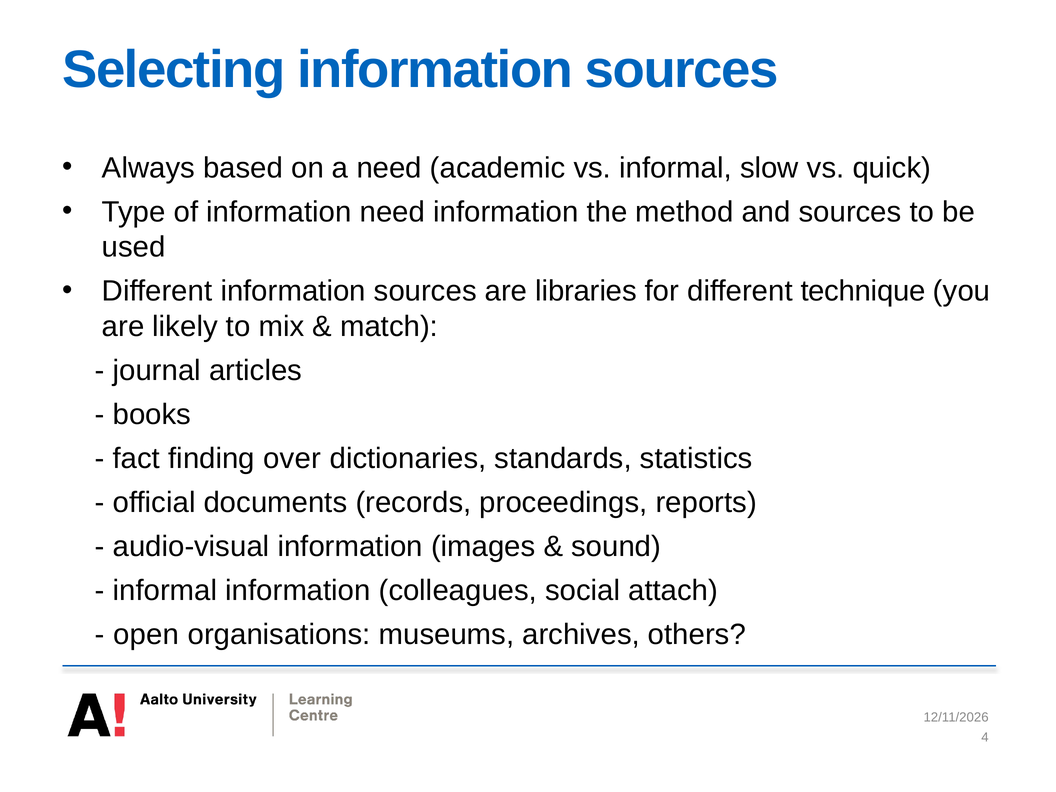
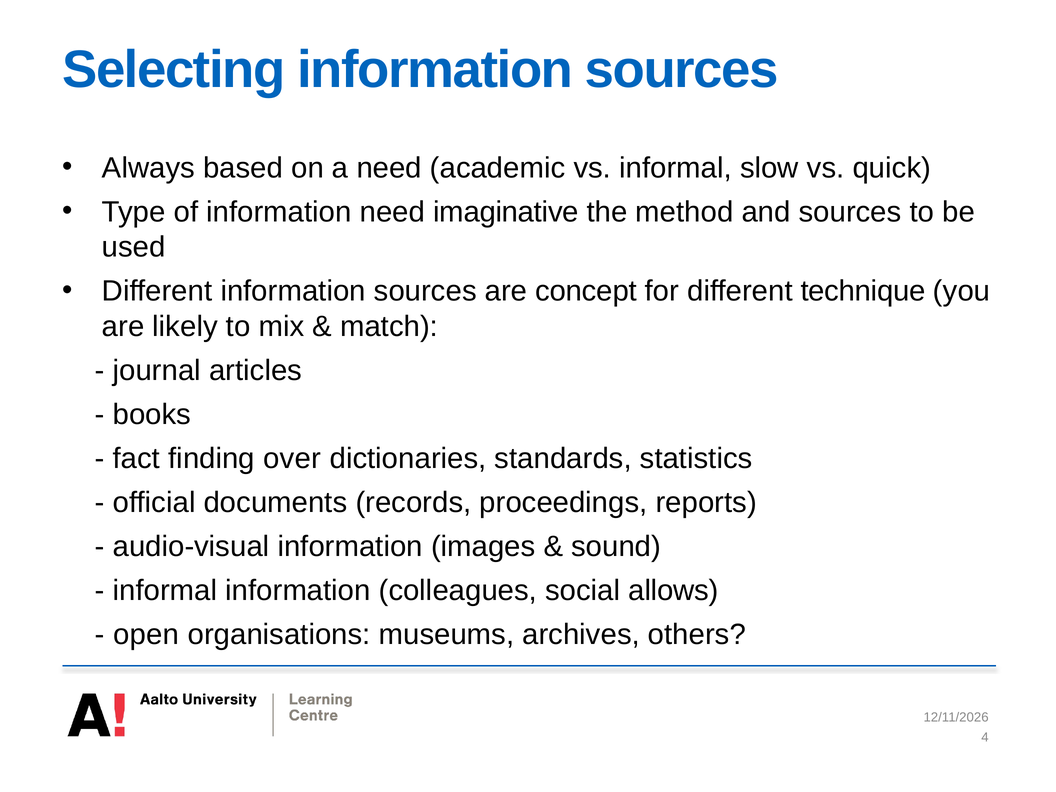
need information: information -> imaginative (506, 212)
libraries: libraries -> concept (586, 291)
attach: attach -> allows (673, 590)
